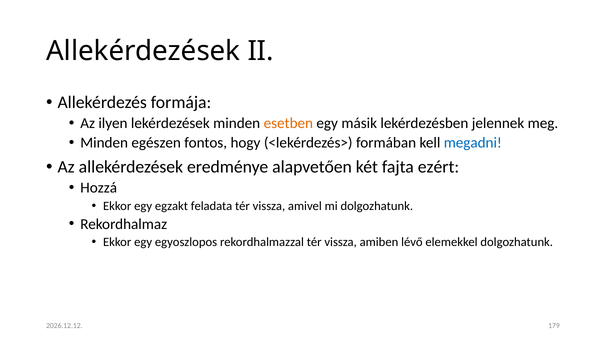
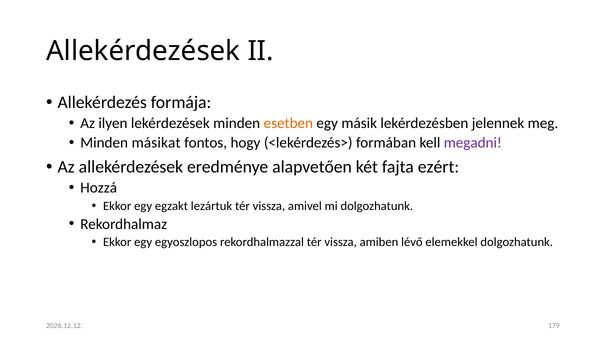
egészen: egészen -> másikat (156, 143)
megadni colour: blue -> purple (473, 143)
feladata: feladata -> lezártuk (212, 206)
